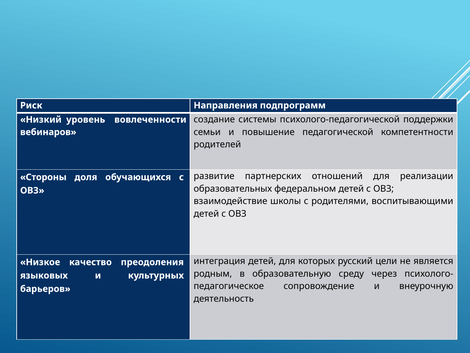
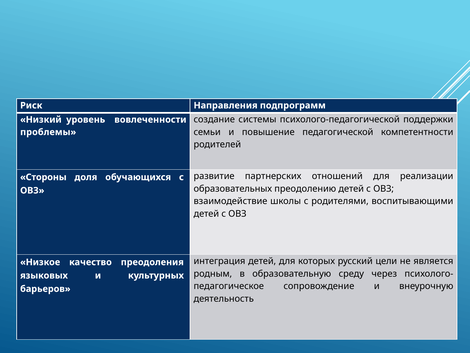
вебинаров: вебинаров -> проблемы (48, 132)
федеральном: федеральном -> преодолению (305, 188)
